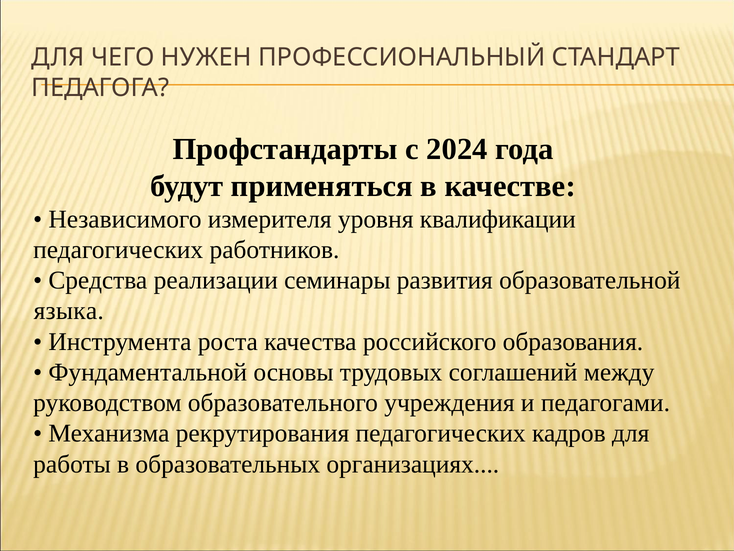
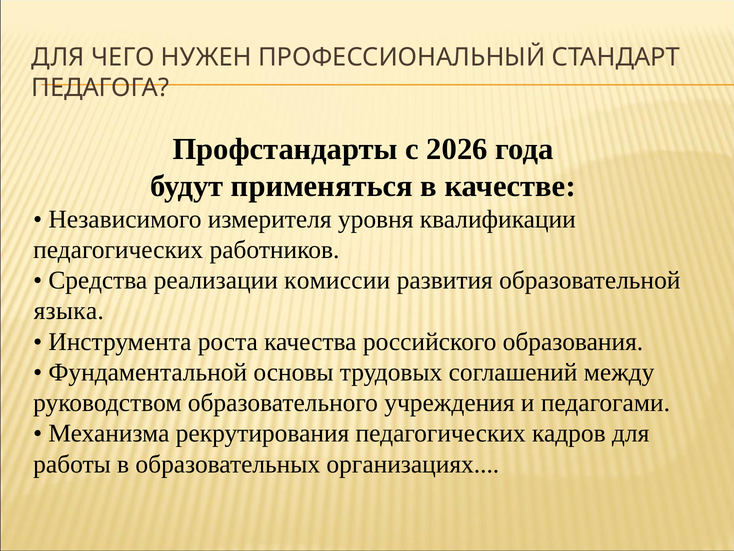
2024: 2024 -> 2026 (457, 149)
семинары: семинары -> комиссии (337, 280)
